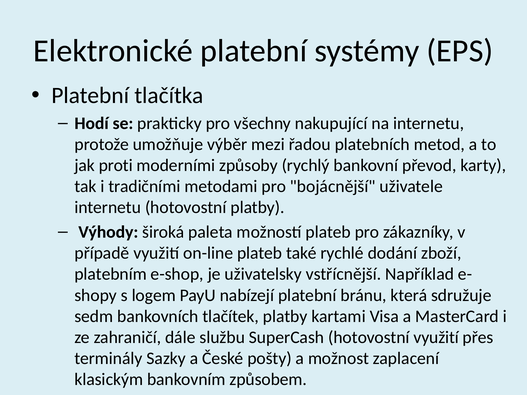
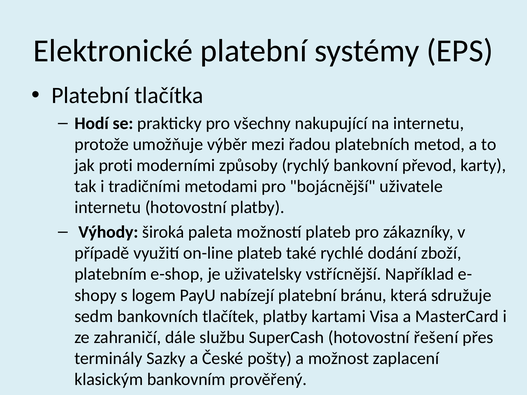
hotovostní využití: využití -> řešení (436, 338)
způsobem: způsobem -> prověřený (268, 380)
